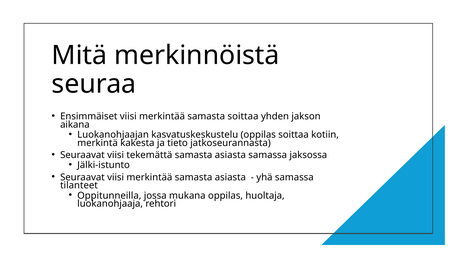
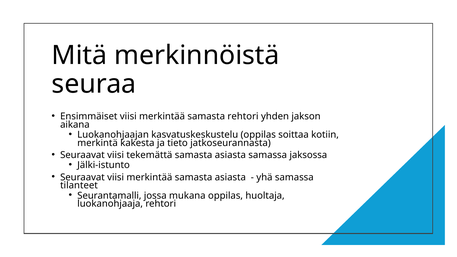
samasta soittaa: soittaa -> rehtori (243, 116)
Oppitunneilla: Oppitunneilla -> Seurantamalli (109, 196)
